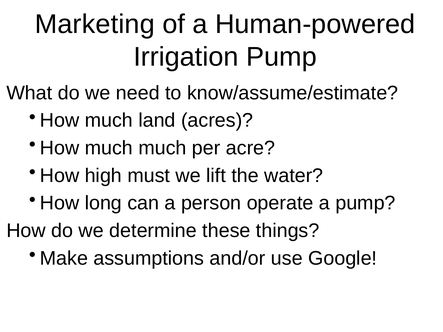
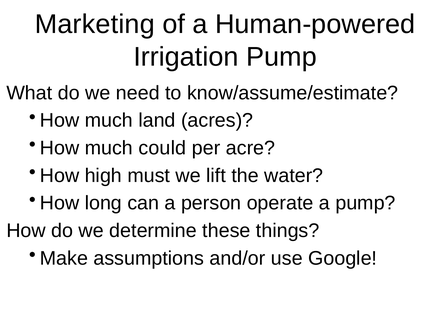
much much: much -> could (162, 148)
